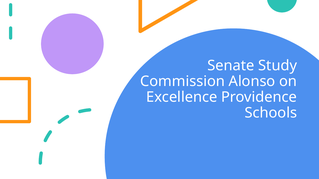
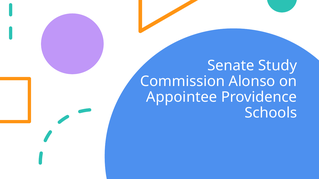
Excellence: Excellence -> Appointee (182, 97)
